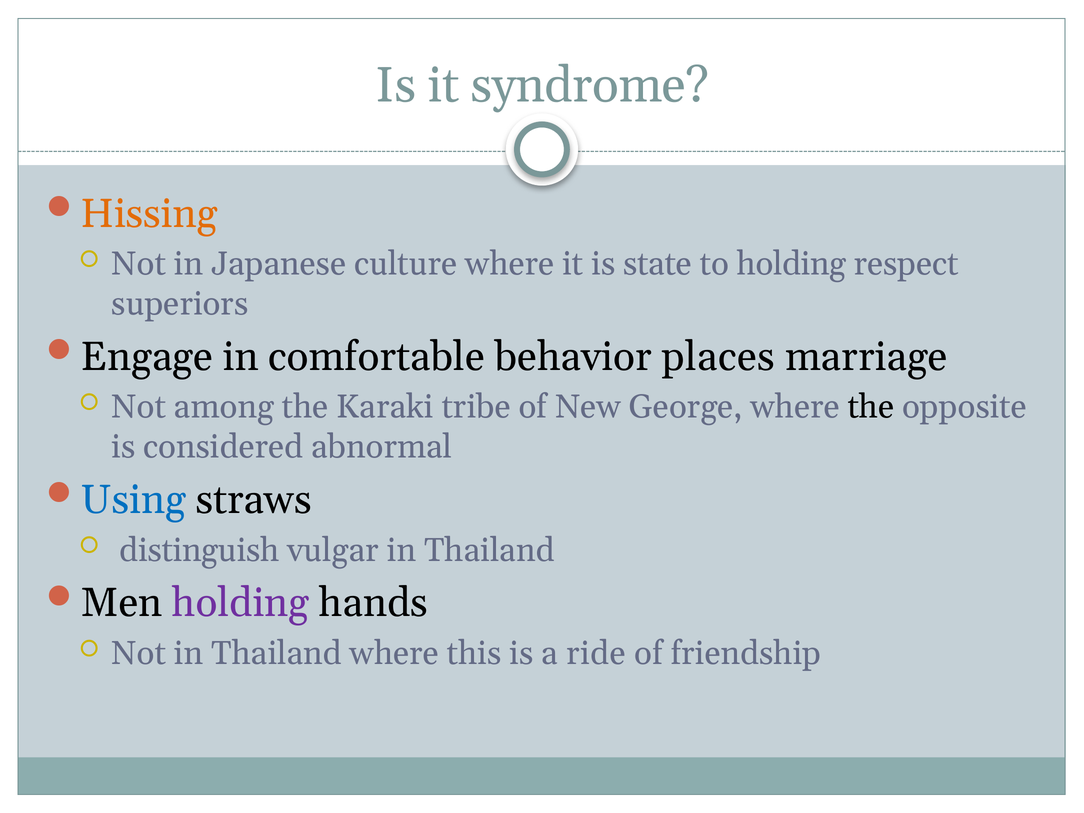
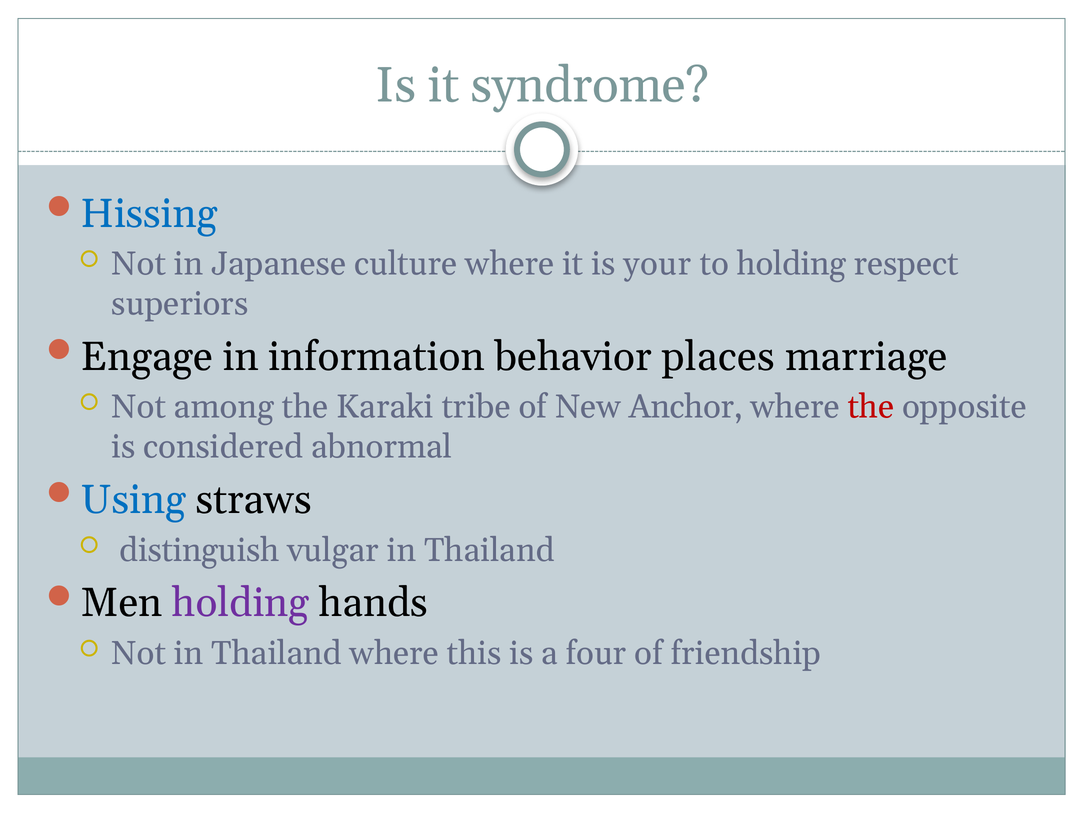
Hissing colour: orange -> blue (149, 214)
state: state -> your (657, 264)
comfortable: comfortable -> information (376, 357)
George: George -> Anchor (686, 407)
the colour: black -> red (871, 407)
ride: ride -> four (596, 653)
